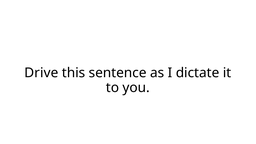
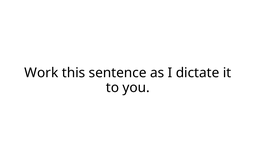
Drive: Drive -> Work (41, 73)
